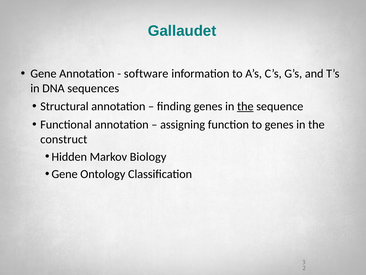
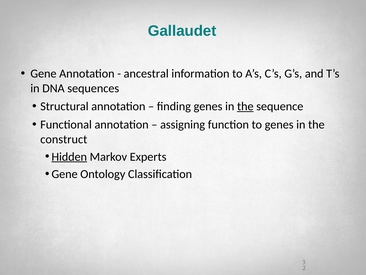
software: software -> ancestral (146, 74)
Hidden underline: none -> present (69, 156)
Biology: Biology -> Experts (148, 156)
